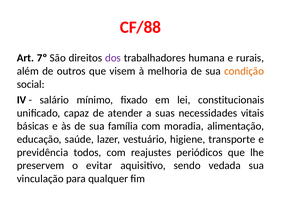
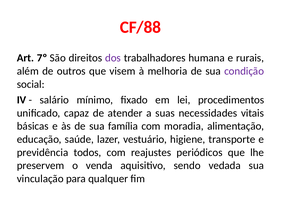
condição colour: orange -> purple (244, 71)
constitucionais: constitucionais -> procedimentos (231, 100)
evitar: evitar -> venda (99, 165)
